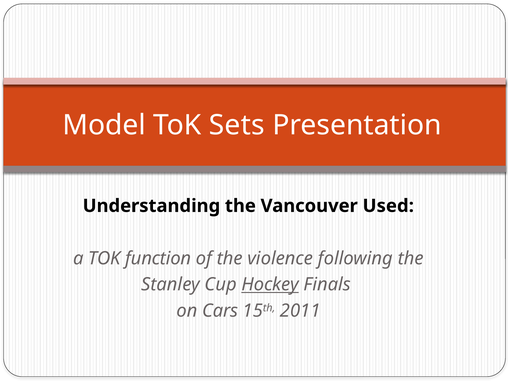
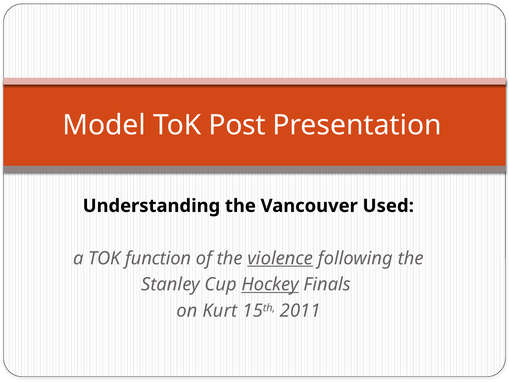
Sets: Sets -> Post (237, 125)
violence underline: none -> present (280, 258)
Cars: Cars -> Kurt (220, 311)
